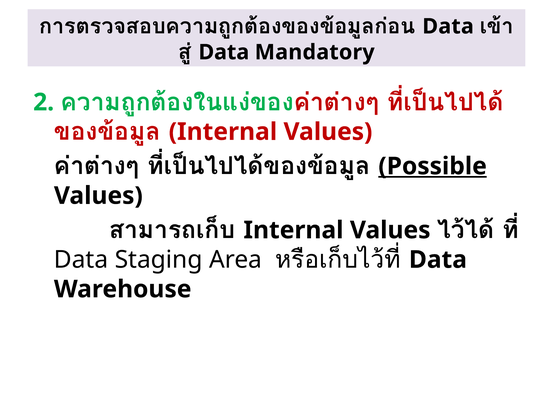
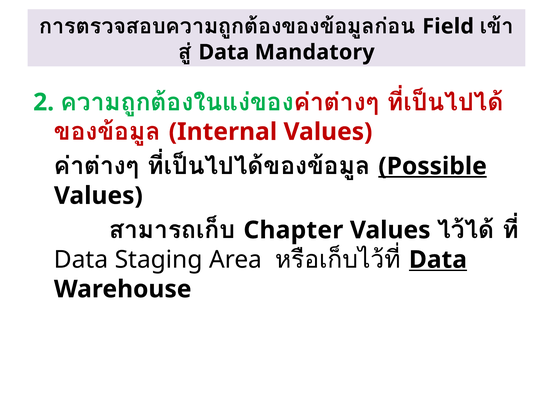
Data: Data -> Field (448, 26)
Internal: Internal -> Chapter (293, 230)
Data underline: none -> present (438, 260)
